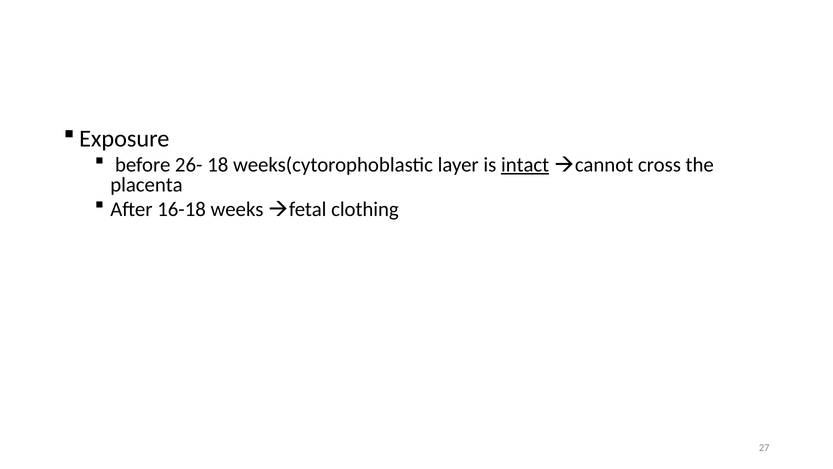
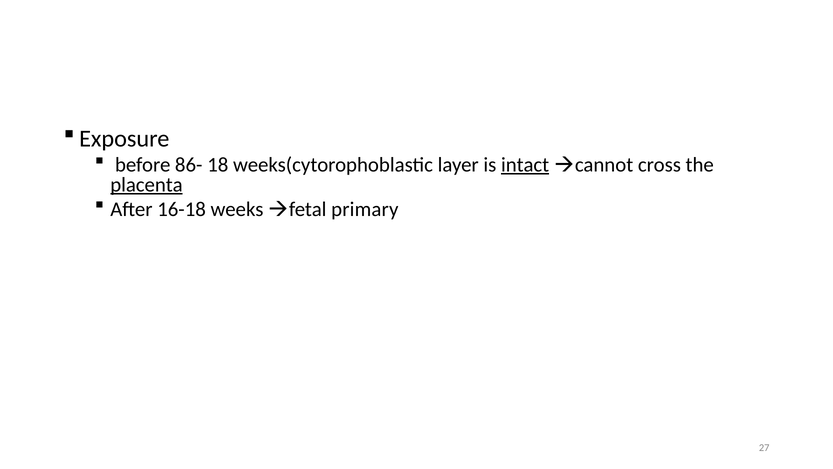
26-: 26- -> 86- (189, 165)
placenta underline: none -> present (147, 185)
clothing: clothing -> primary (365, 209)
